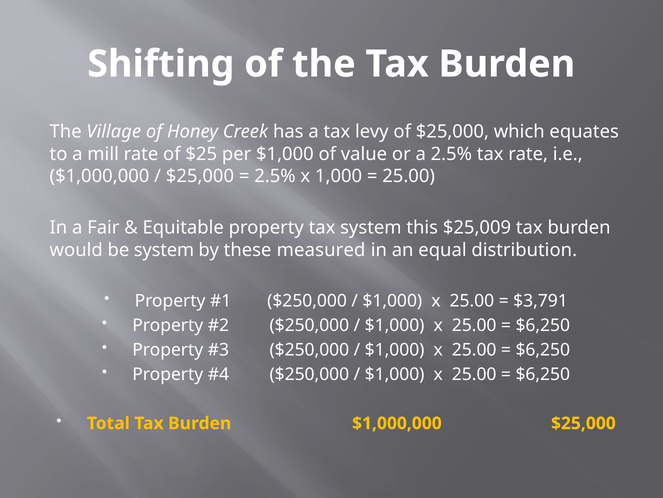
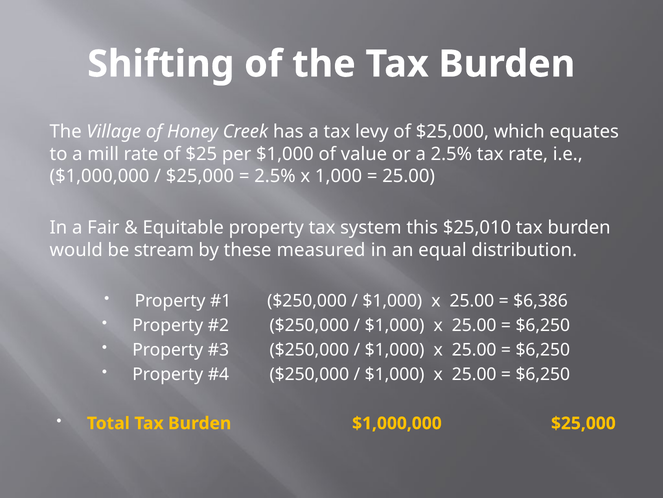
$25,009: $25,009 -> $25,010 (477, 228)
be system: system -> stream (164, 250)
$3,791: $3,791 -> $6,386 (541, 300)
